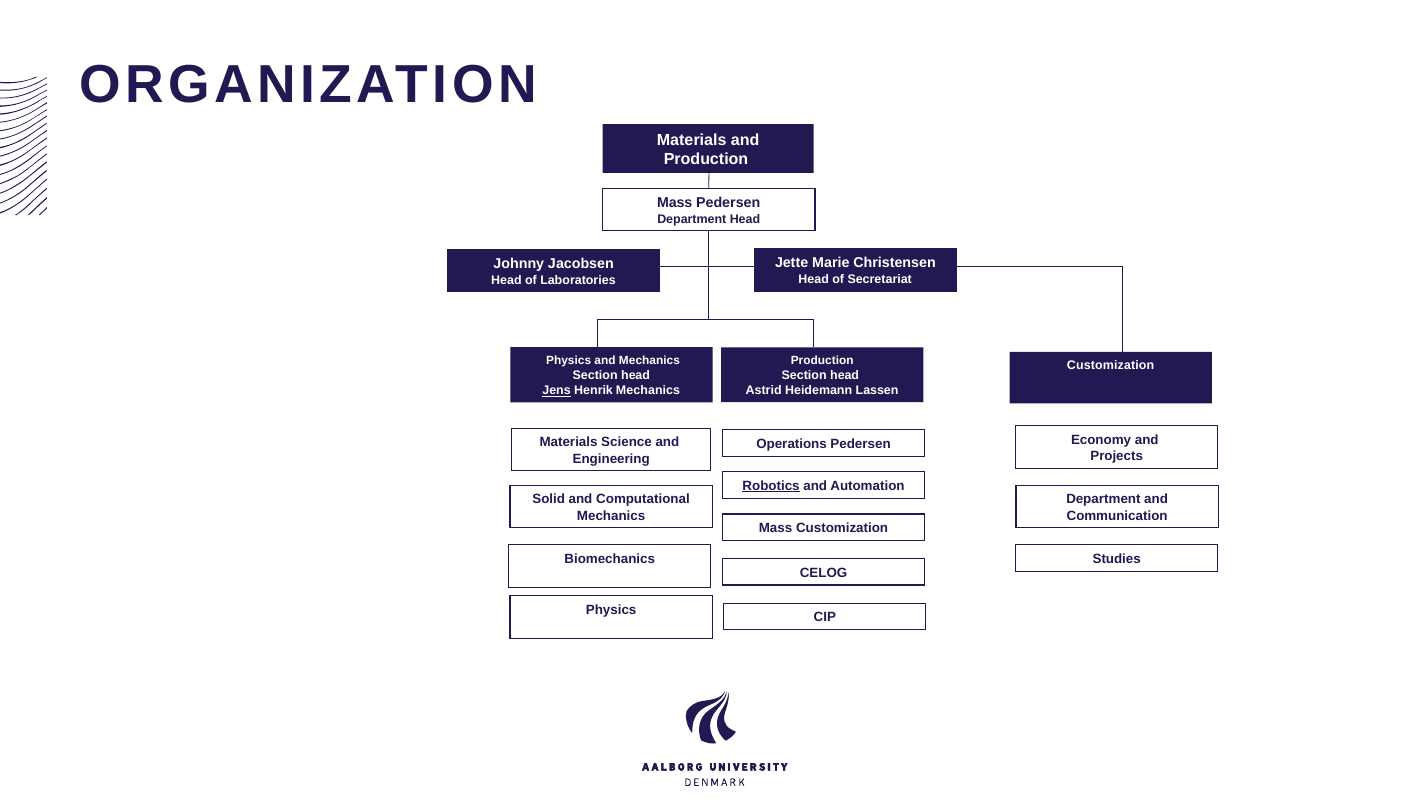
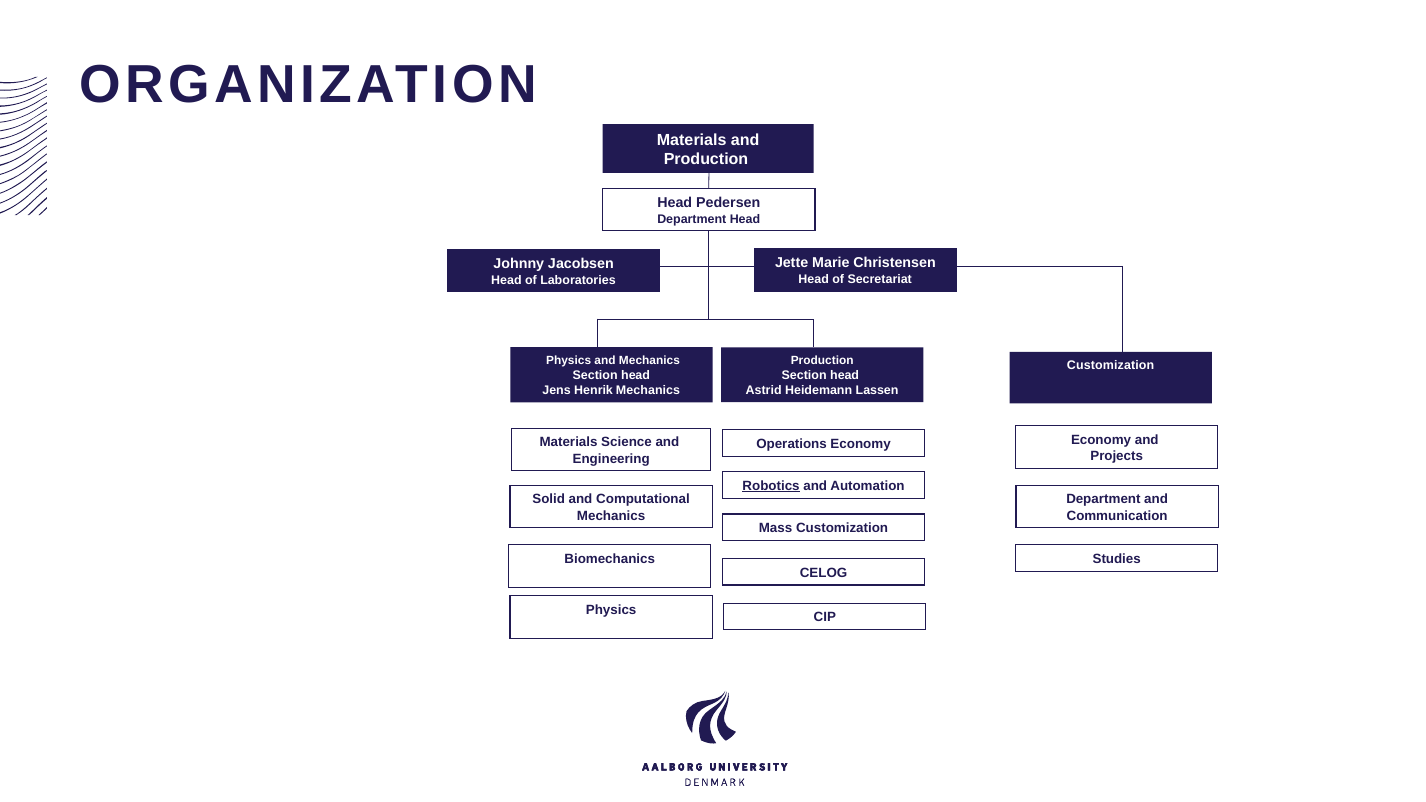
Mass: Mass -> Head (675, 203)
Jens underline: present -> none (557, 391)
Operations Pedersen: Pedersen -> Economy (861, 444)
